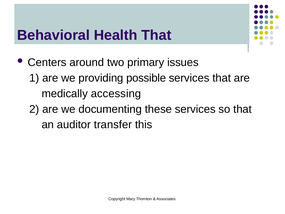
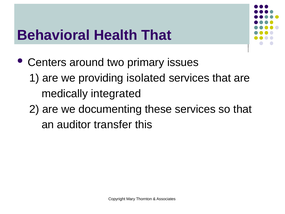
possible: possible -> isolated (146, 78)
accessing: accessing -> integrated (116, 93)
